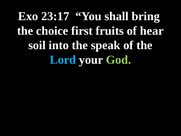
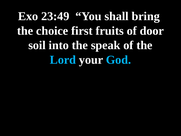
23:17: 23:17 -> 23:49 (55, 16)
hear: hear -> door (152, 31)
God colour: light green -> light blue (118, 60)
